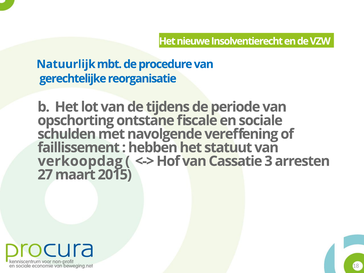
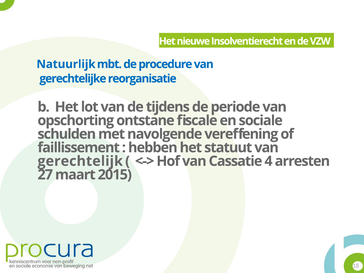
verkoopdag: verkoopdag -> gerechtelijk (80, 161)
3: 3 -> 4 (269, 161)
